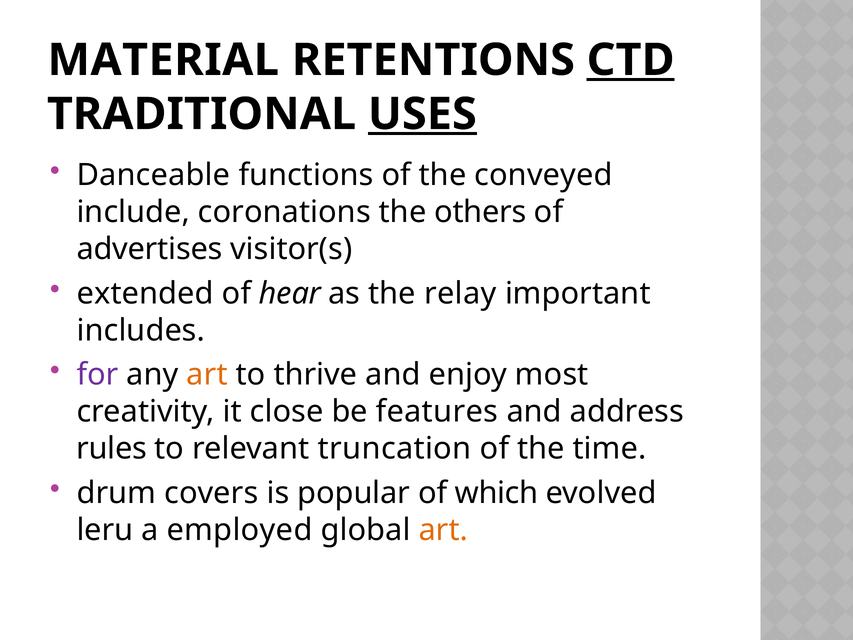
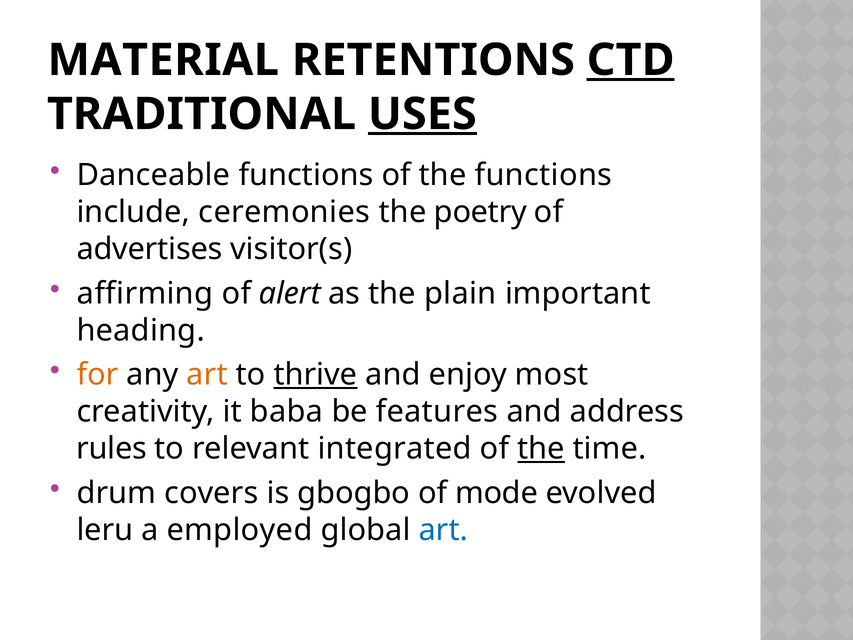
the conveyed: conveyed -> functions (543, 175)
coronations: coronations -> ceremonies (284, 212)
others: others -> poetry (480, 212)
extended: extended -> affirming (145, 293)
hear: hear -> alert (290, 293)
relay: relay -> plain (460, 293)
includes: includes -> heading (141, 330)
for colour: purple -> orange (98, 374)
thrive underline: none -> present (315, 374)
close: close -> baba (286, 412)
truncation: truncation -> integrated (395, 449)
the underline: none -> present (541, 449)
popular: popular -> gbogbo (354, 493)
which: which -> mode (497, 493)
art colour: orange -> blue (443, 530)
